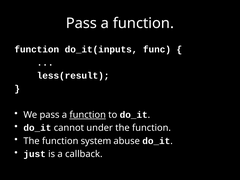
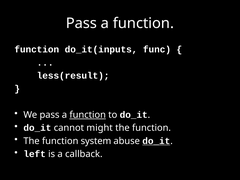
under: under -> might (100, 128)
do_it underline: none -> present (156, 141)
just: just -> left (35, 154)
